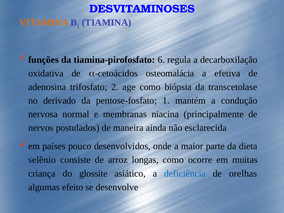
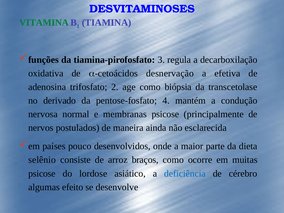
VITAMINA colour: orange -> green (44, 23)
6: 6 -> 3 (161, 60)
osteomalácia: osteomalácia -> desnervação (170, 73)
pentose-fosfato 1: 1 -> 4 (166, 101)
membranas niacina: niacina -> psicose (165, 114)
longas: longas -> braços (145, 160)
criança: criança -> psicose (42, 173)
glossite: glossite -> lordose (93, 173)
orelhas: orelhas -> cérebro (243, 173)
